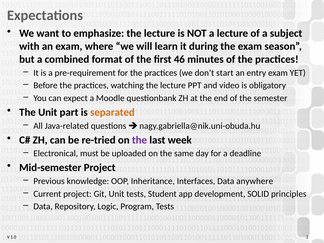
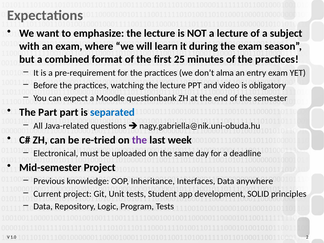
46: 46 -> 25 (179, 59)
start: start -> alma (225, 73)
The Unit: Unit -> Part (48, 112)
separated colour: orange -> blue (112, 112)
